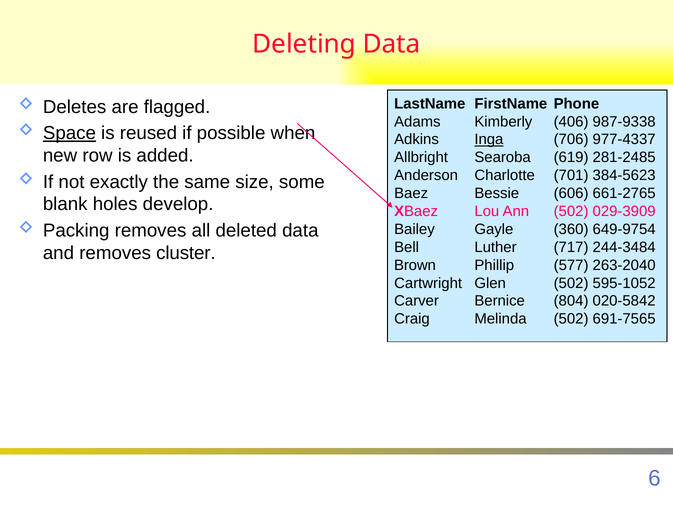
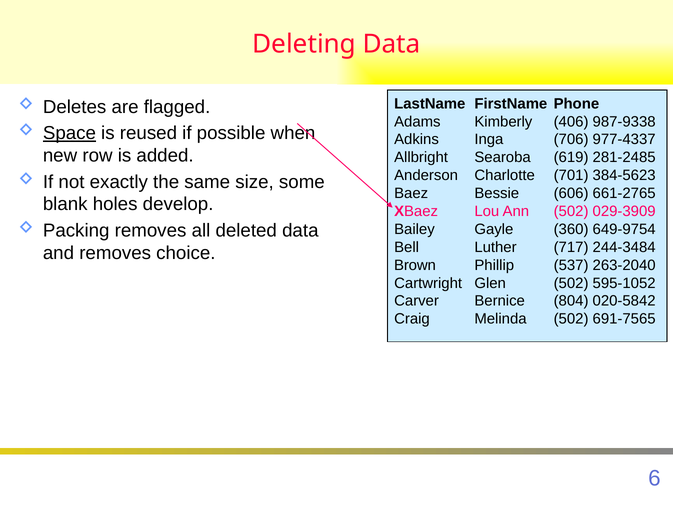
Inga underline: present -> none (489, 139)
cluster: cluster -> choice (186, 253)
577: 577 -> 537 (571, 265)
